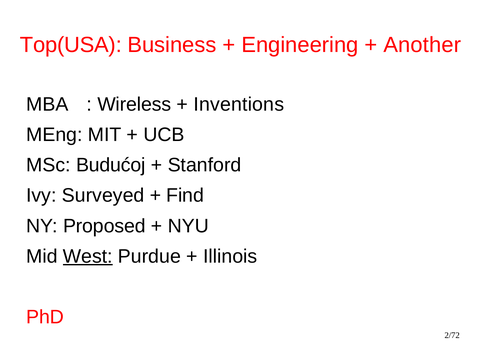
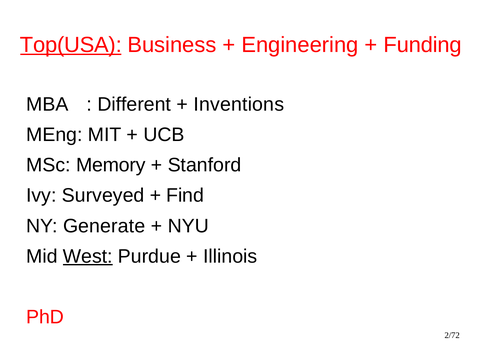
Top(USA underline: none -> present (71, 45)
Another: Another -> Funding (423, 45)
Wireless: Wireless -> Different (134, 104)
Budućoj: Budućoj -> Memory (111, 165)
Proposed: Proposed -> Generate (104, 226)
